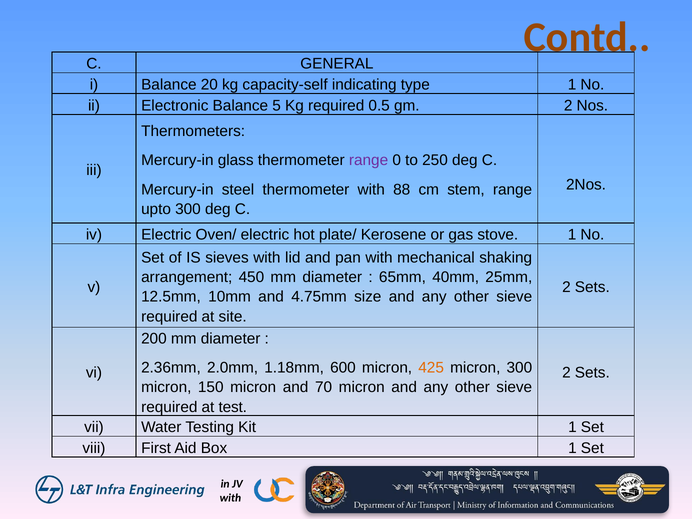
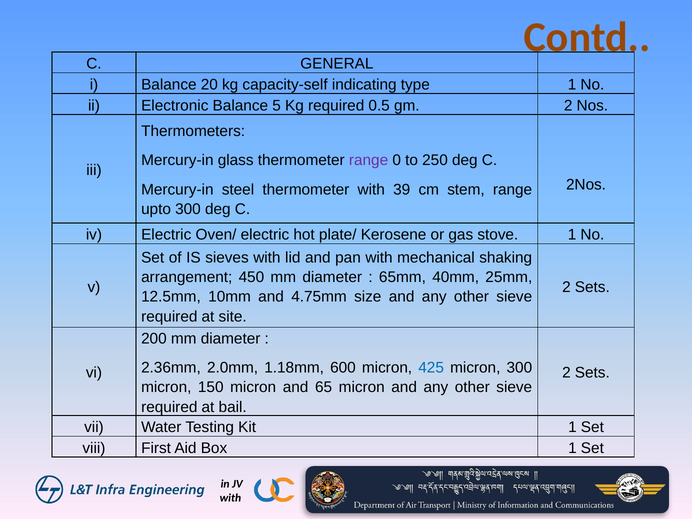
88: 88 -> 39 (402, 190)
425 colour: orange -> blue (431, 368)
70: 70 -> 65 (324, 387)
test: test -> bail (233, 407)
